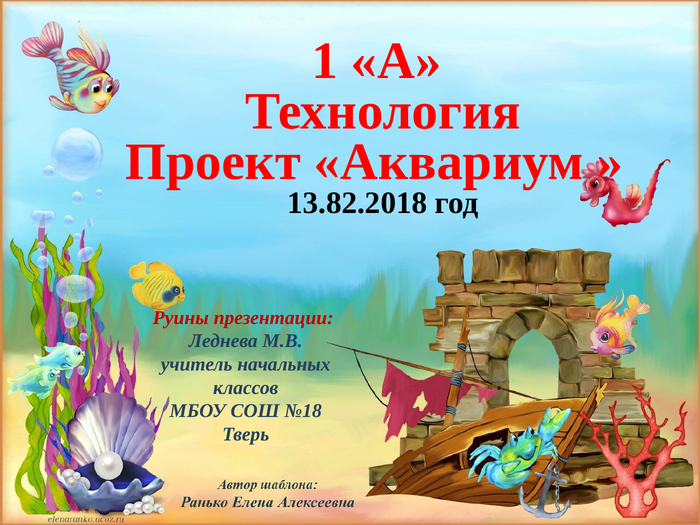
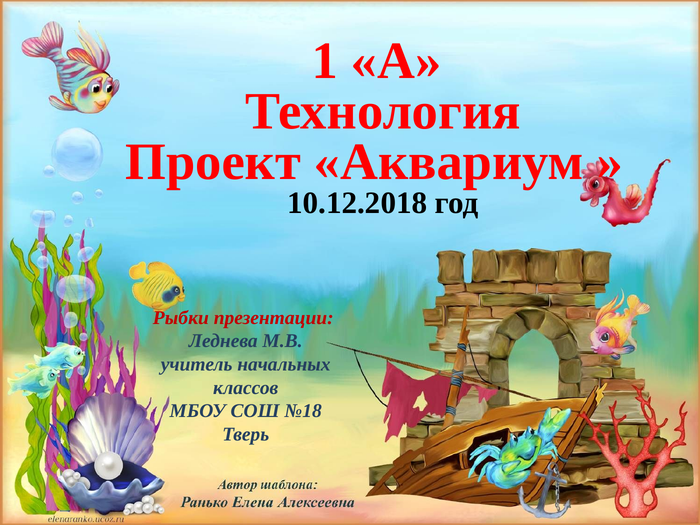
13.82.2018: 13.82.2018 -> 10.12.2018 (357, 203)
Руины: Руины -> Рыбки (181, 318)
